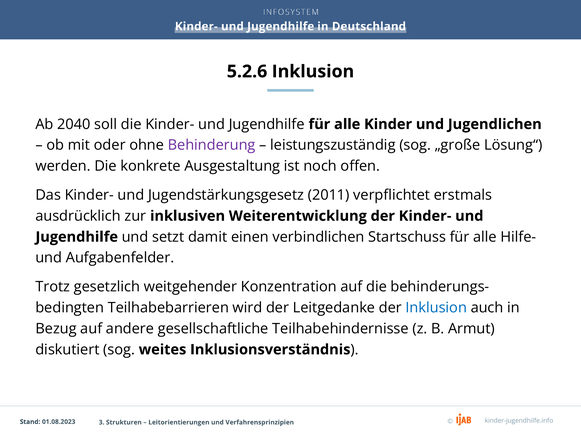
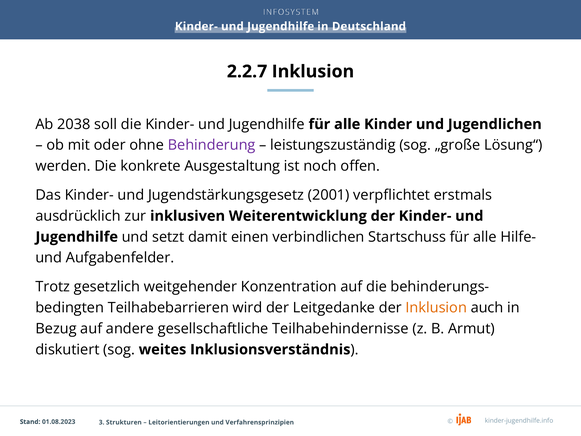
5.2.6: 5.2.6 -> 2.2.7 (247, 71)
2040: 2040 -> 2038 (74, 124)
2011: 2011 -> 2001 (329, 195)
Inklusion colour: blue -> orange (436, 308)
